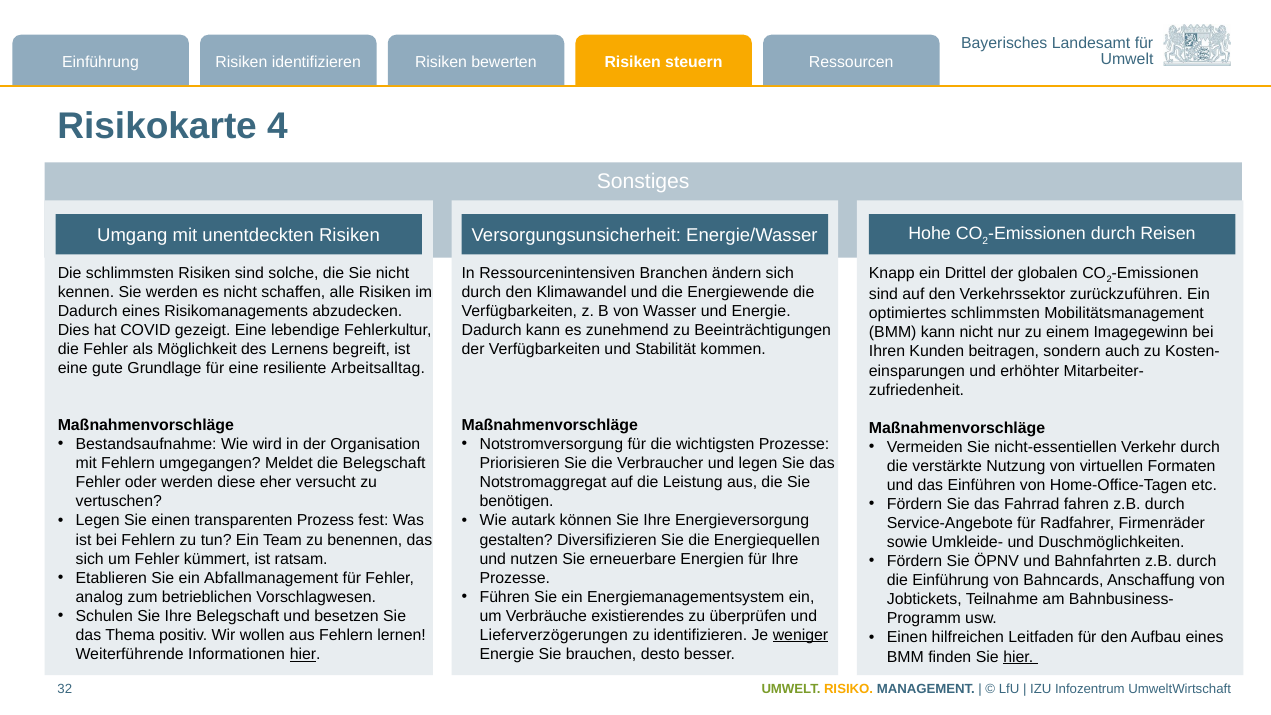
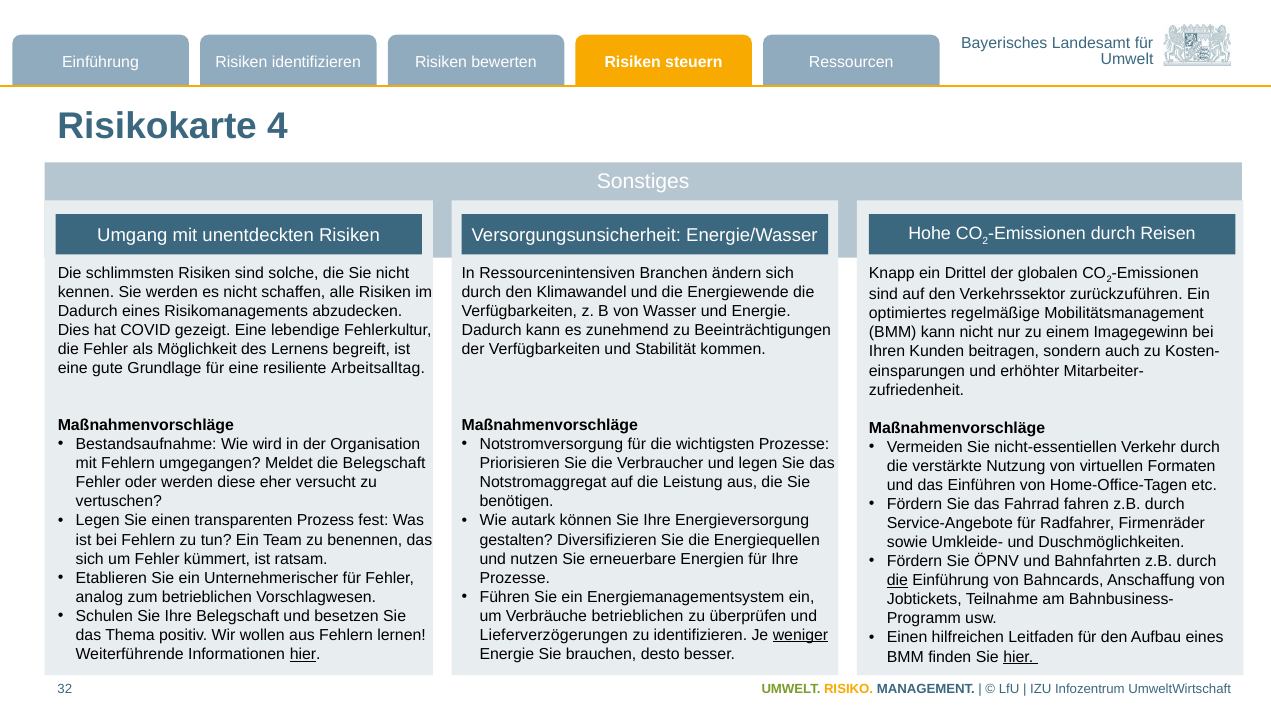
optimiertes schlimmsten: schlimmsten -> regelmäßige (995, 314)
Abfallmanagement: Abfallmanagement -> Unternehmerischer (271, 578)
die underline: none -> present (897, 580)
Verbräuche existierendes: existierendes -> betrieblichen (638, 616)
